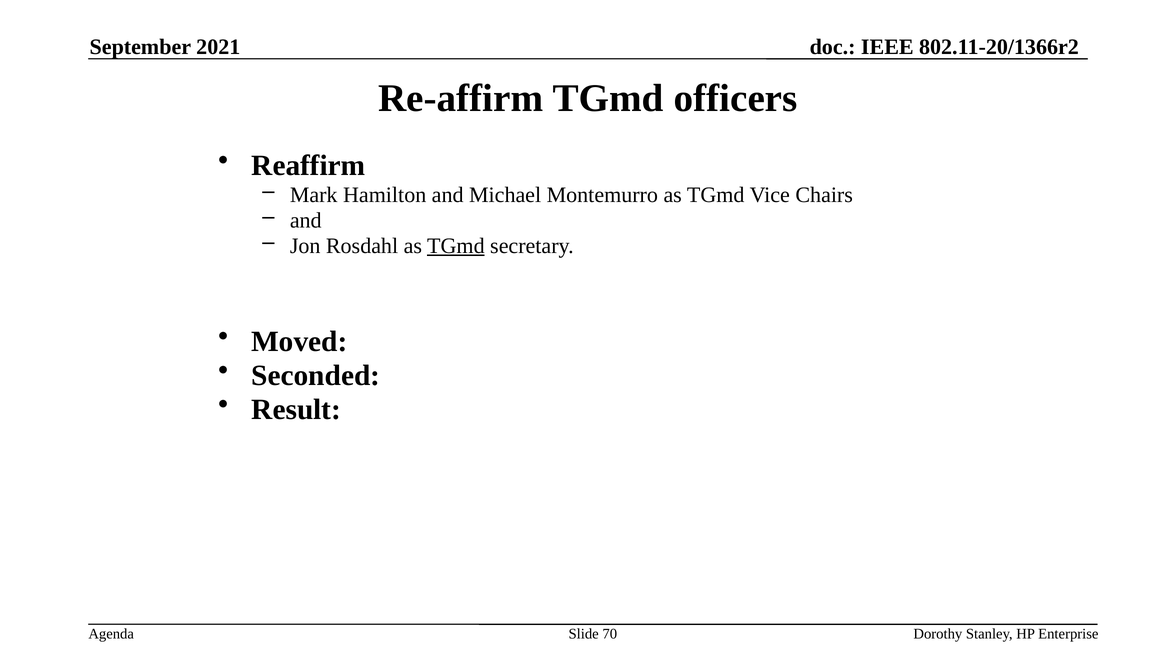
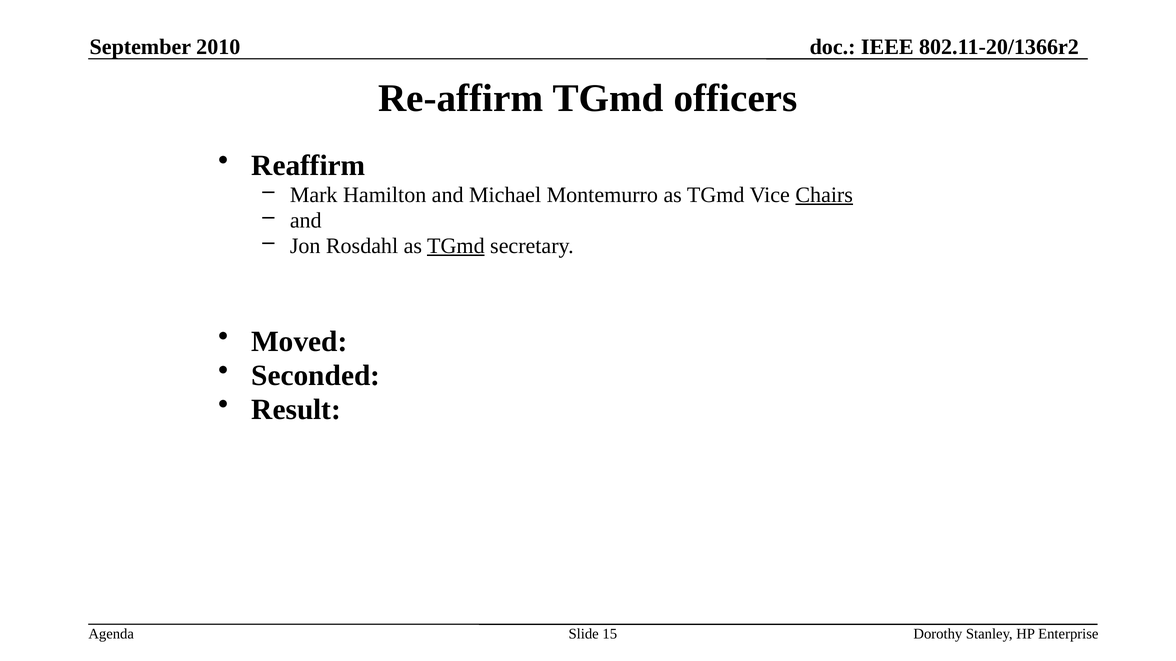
2021: 2021 -> 2010 (218, 47)
Chairs underline: none -> present (824, 195)
70: 70 -> 15 (610, 634)
